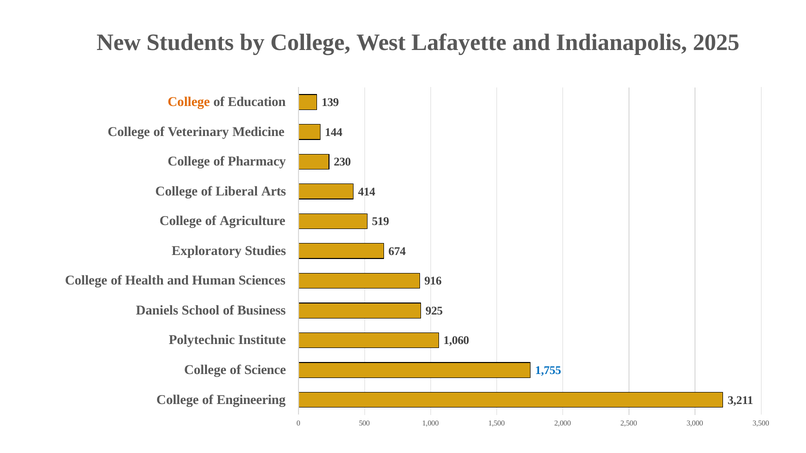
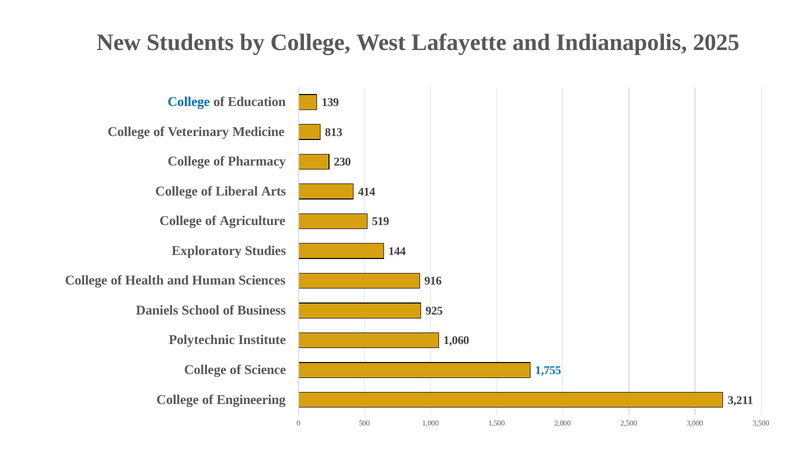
College colour: orange -> blue (189, 102)
144: 144 -> 813 (334, 132)
674: 674 -> 144 (397, 251)
